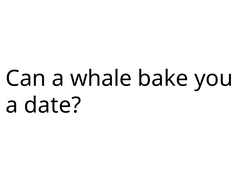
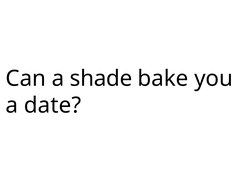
whale: whale -> shade (101, 79)
